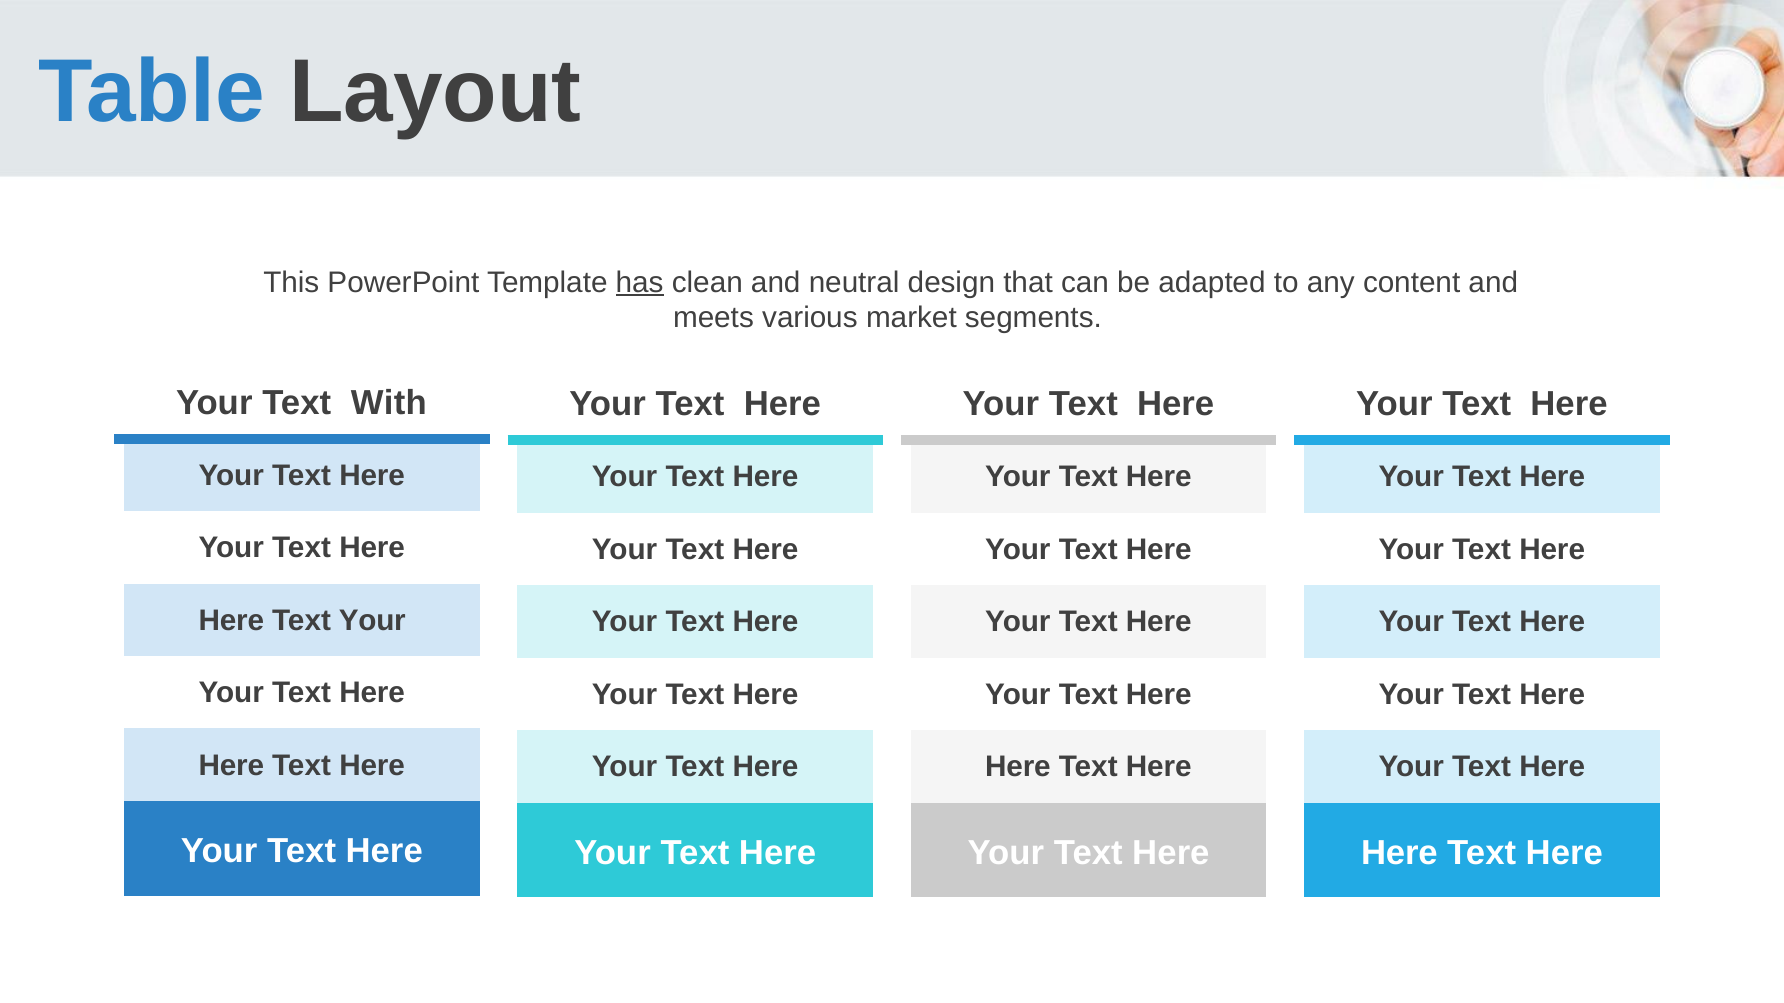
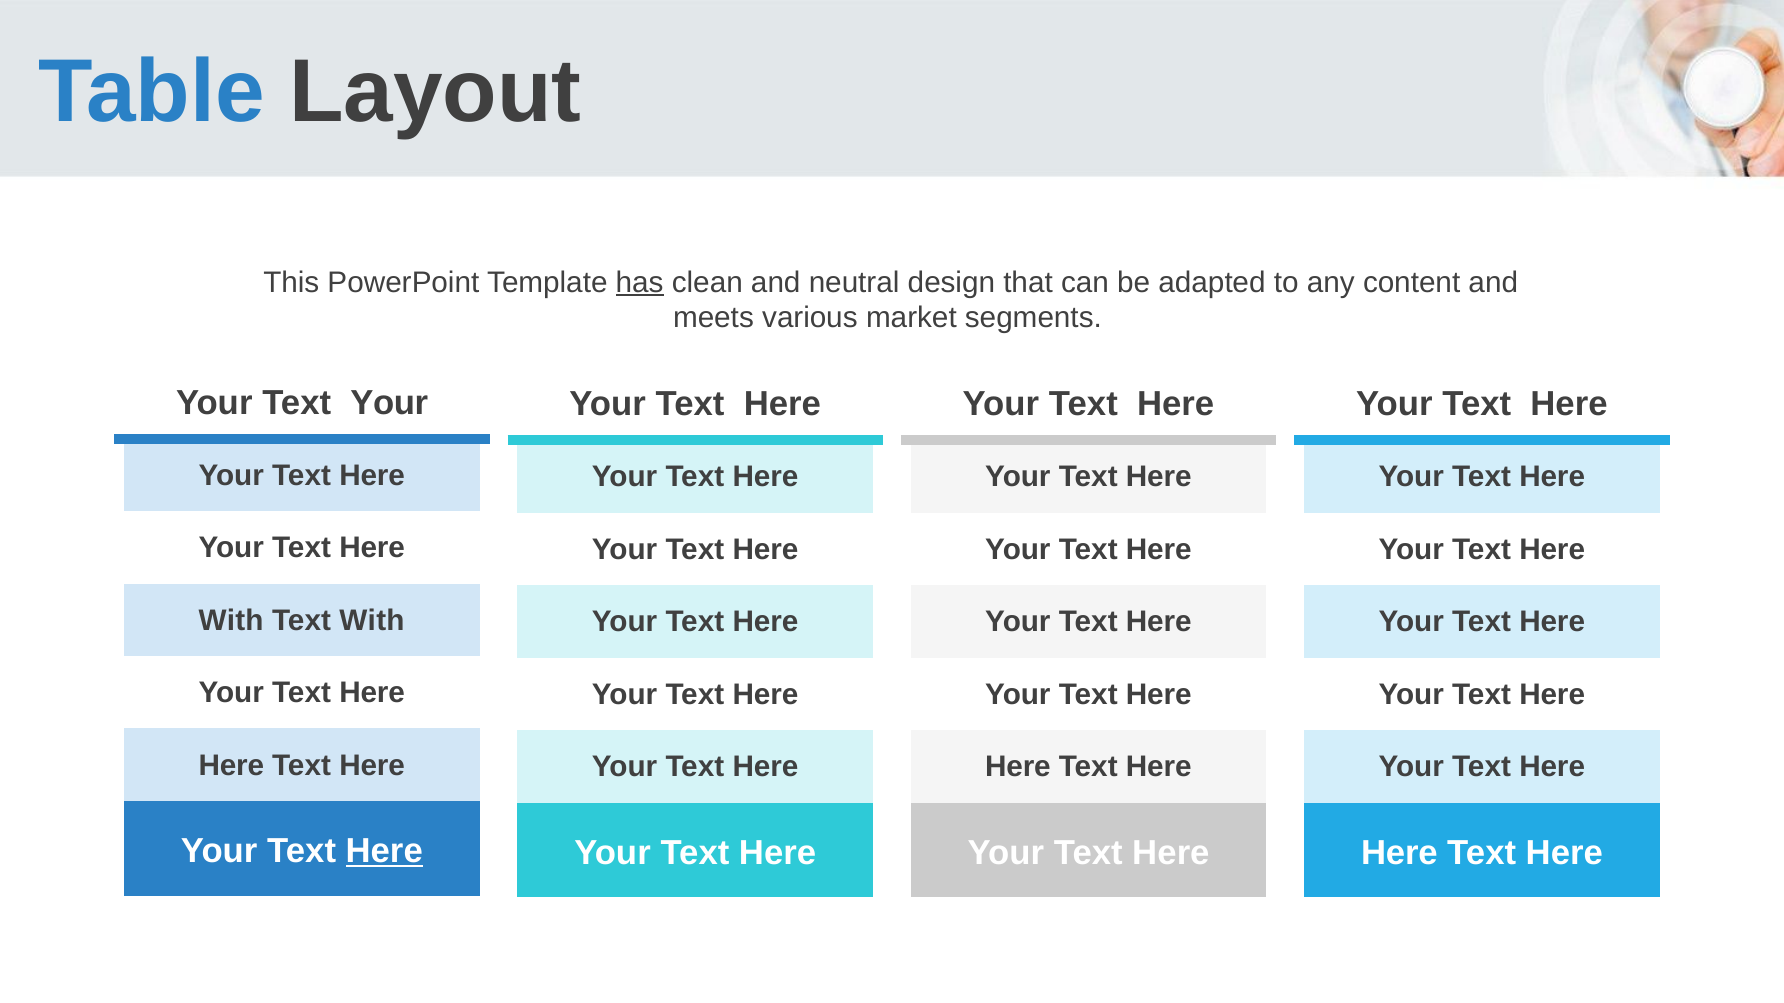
Text With: With -> Your (389, 403)
Here: Here -> With (231, 621)
Text Your: Your -> With (372, 621)
Here underline: none -> present (384, 852)
